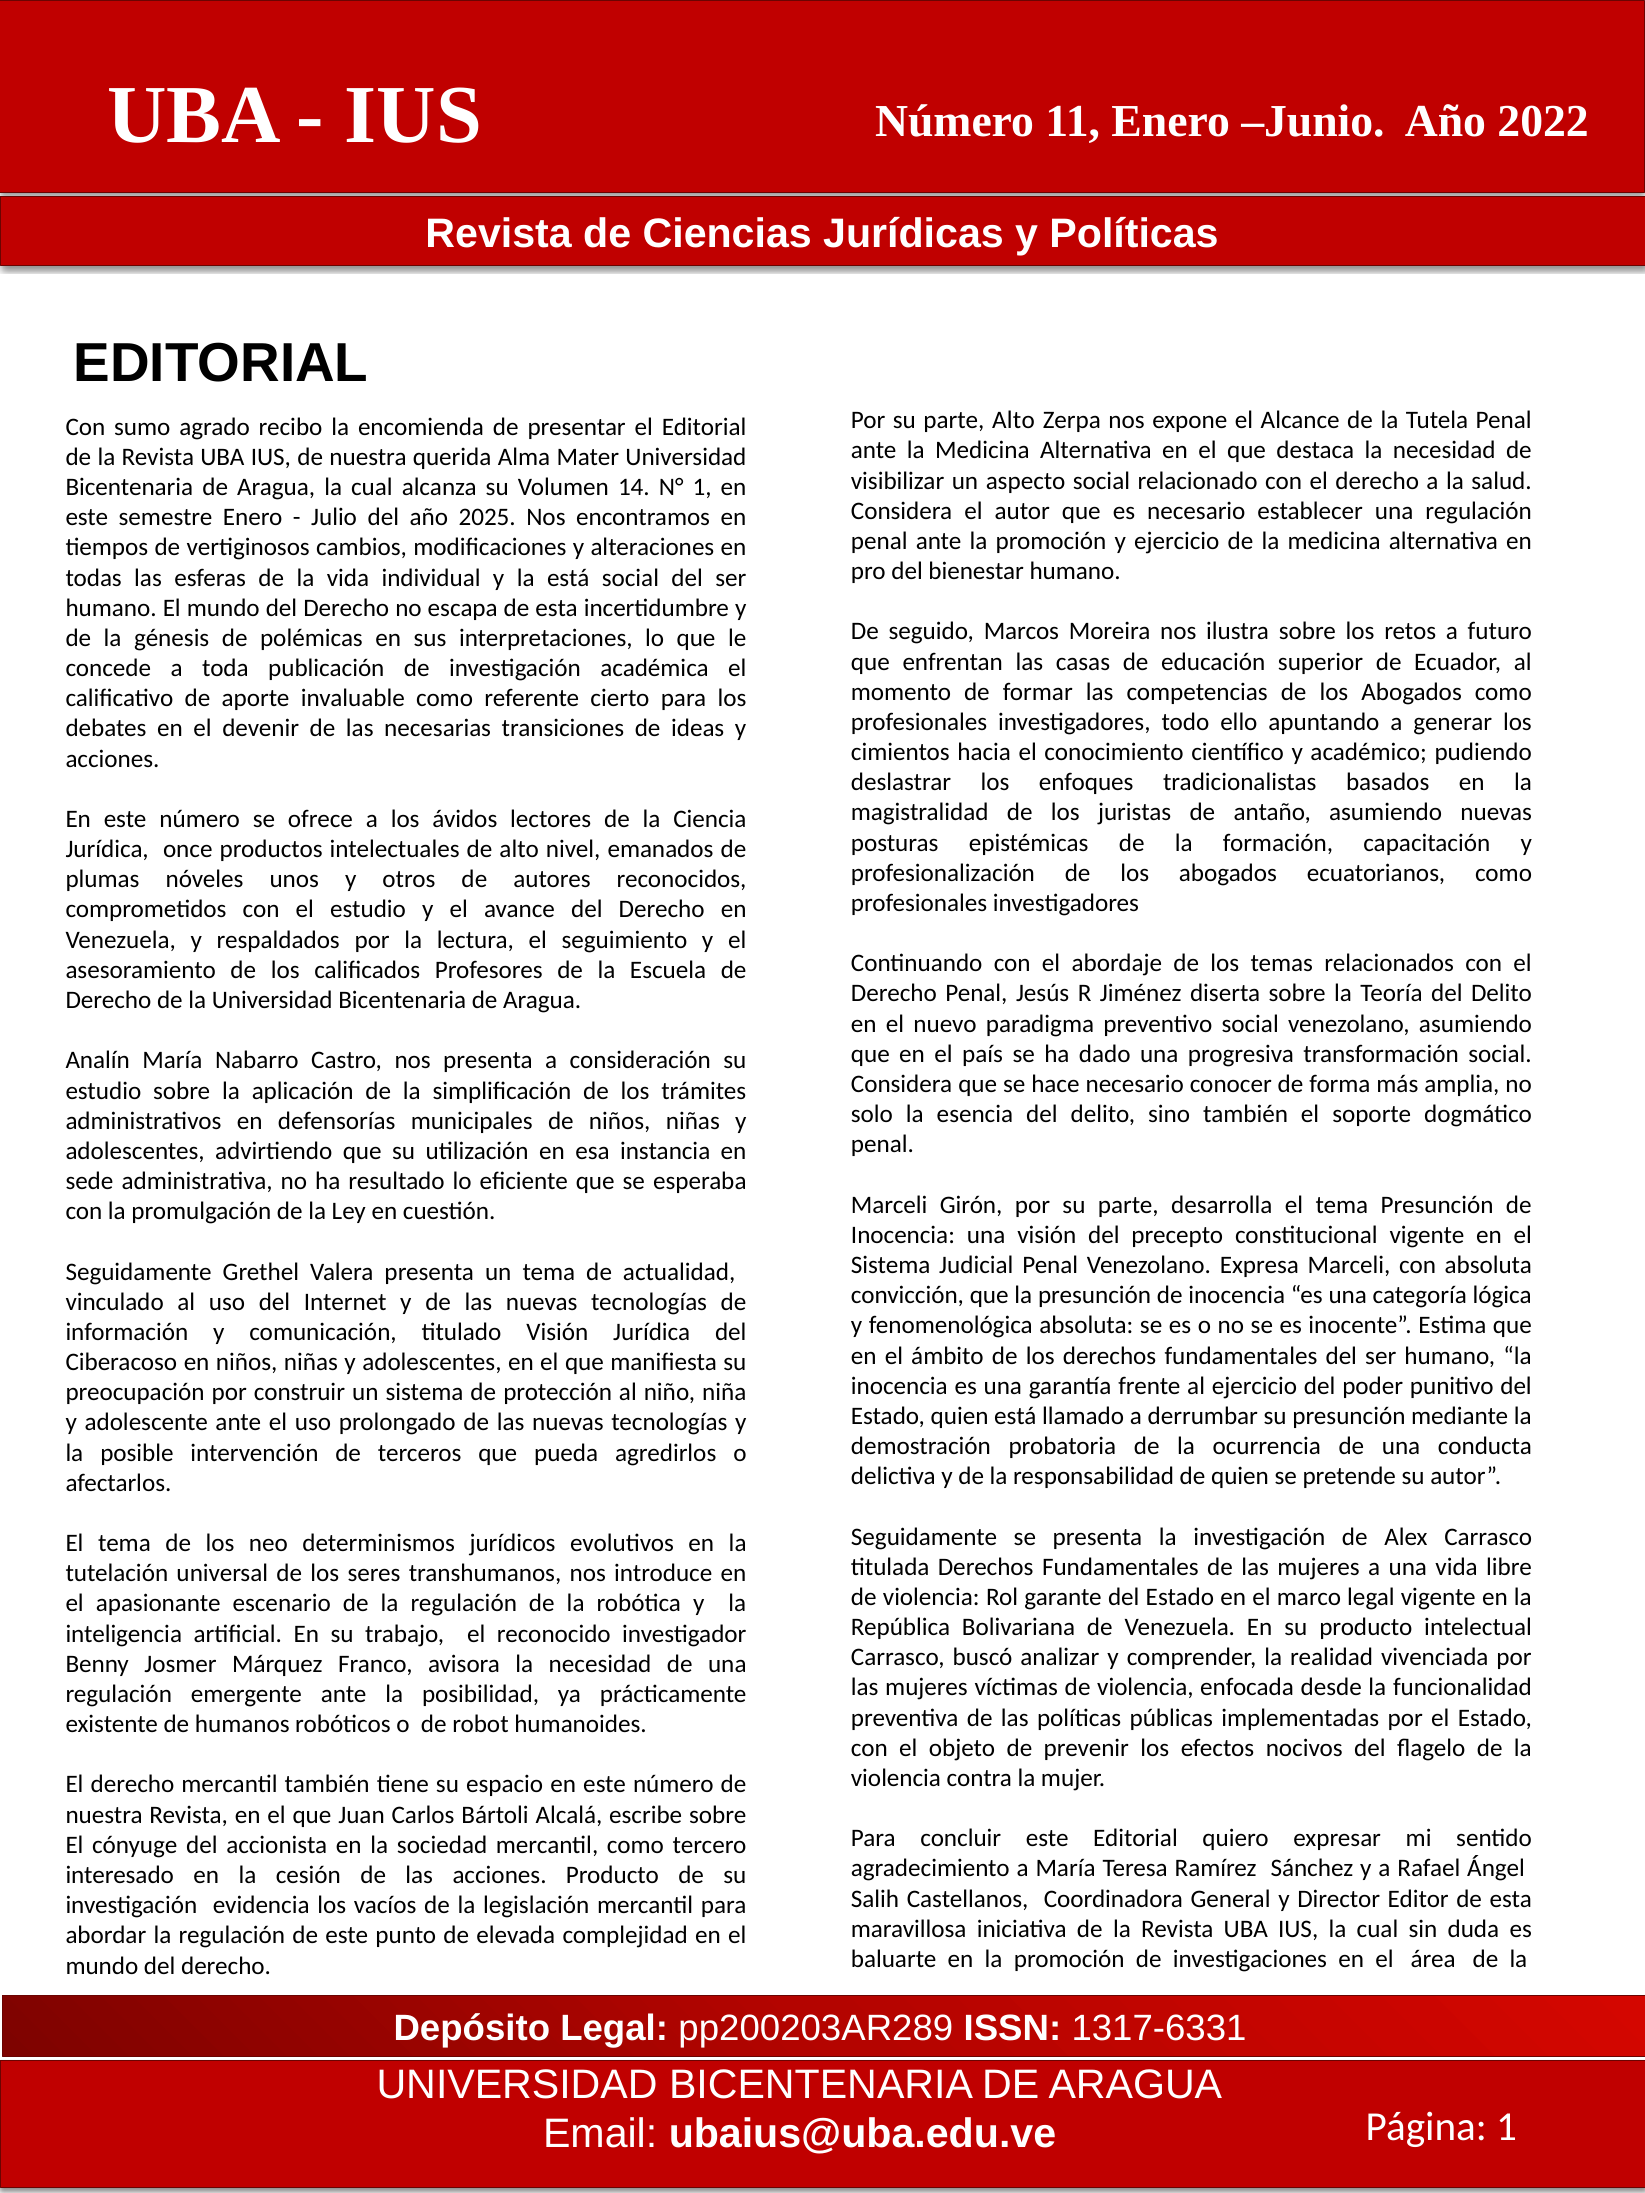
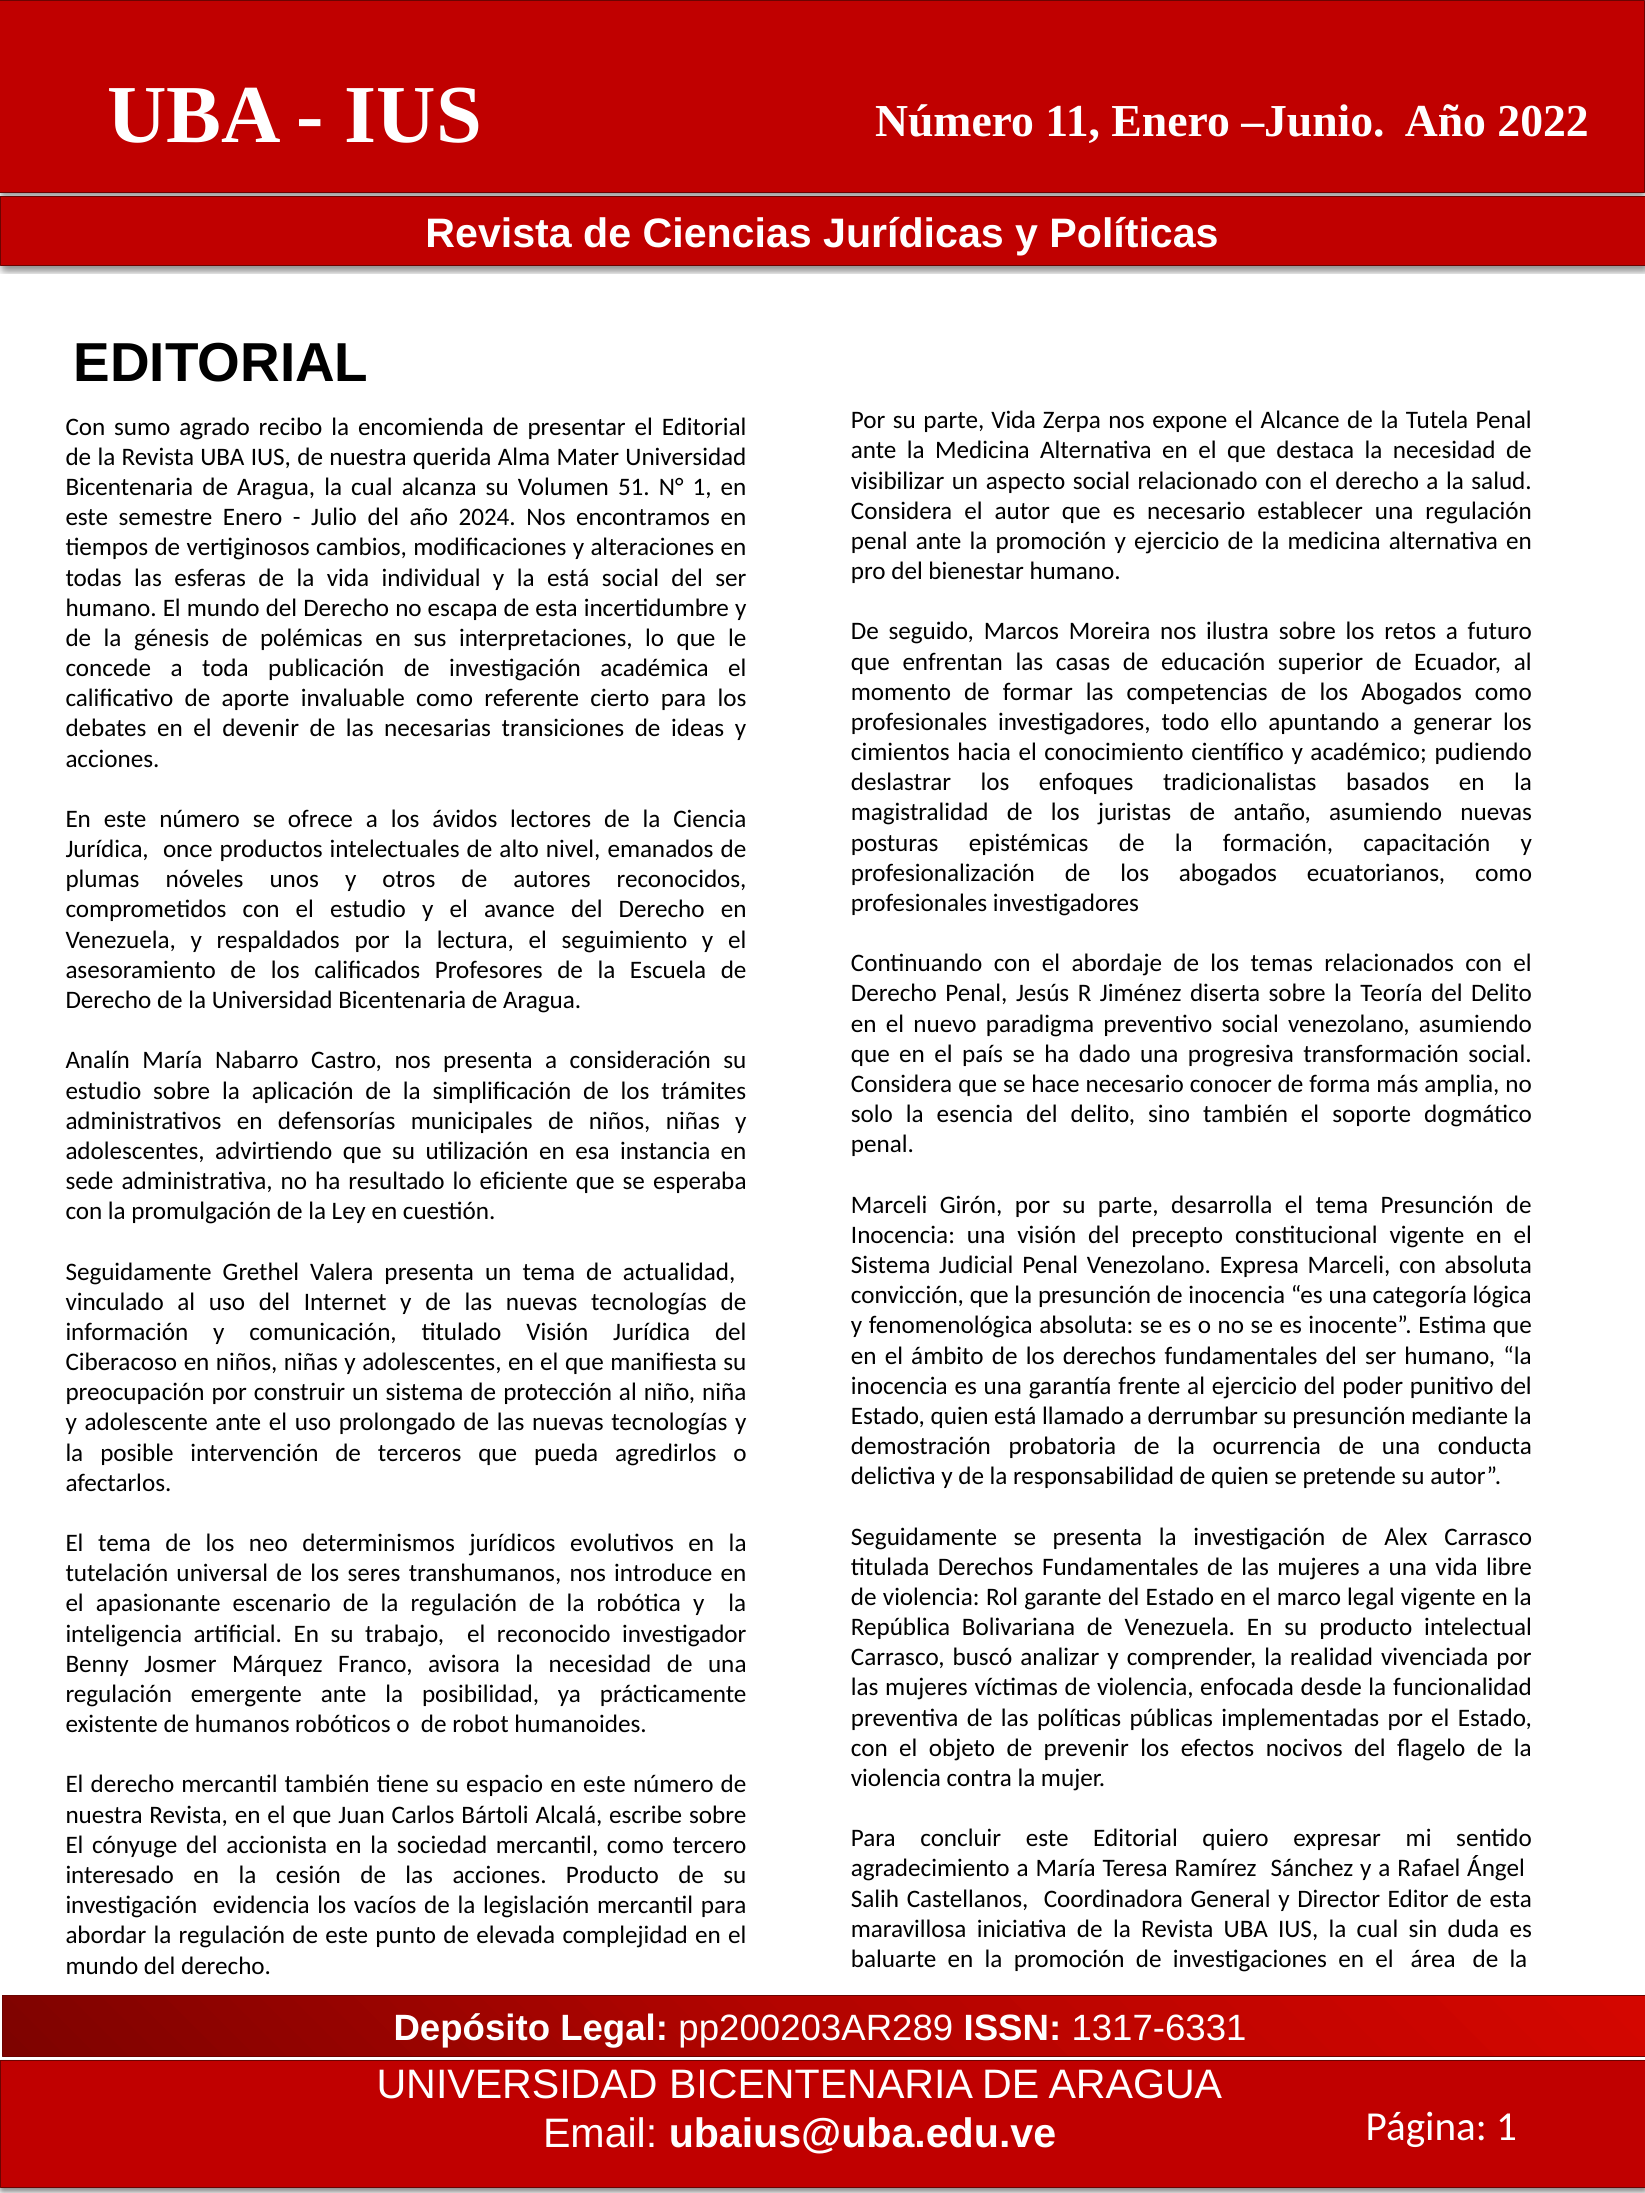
parte Alto: Alto -> Vida (1014, 420)
14: 14 -> 51 (634, 487)
2025: 2025 -> 2024 (487, 518)
